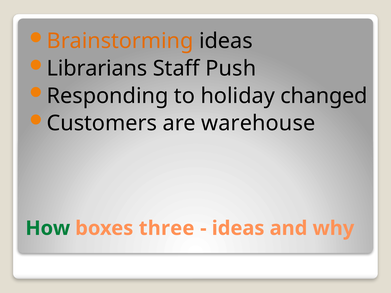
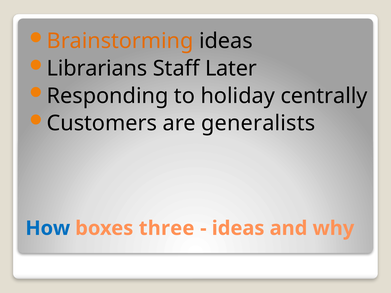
Push: Push -> Later (231, 69)
changed: changed -> centrally (324, 96)
warehouse: warehouse -> generalists (258, 123)
How colour: green -> blue (48, 228)
